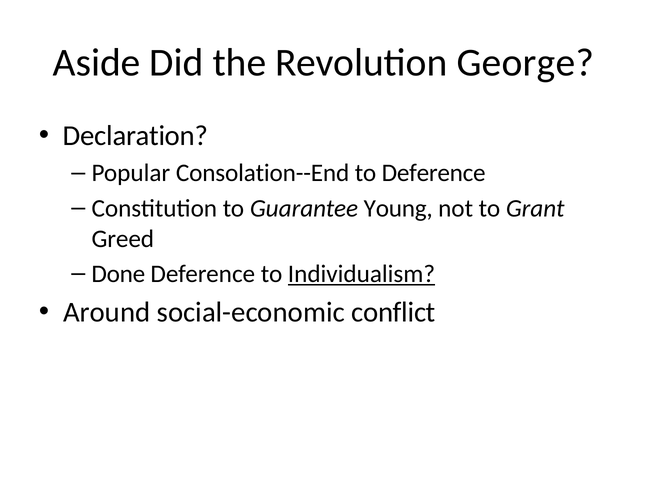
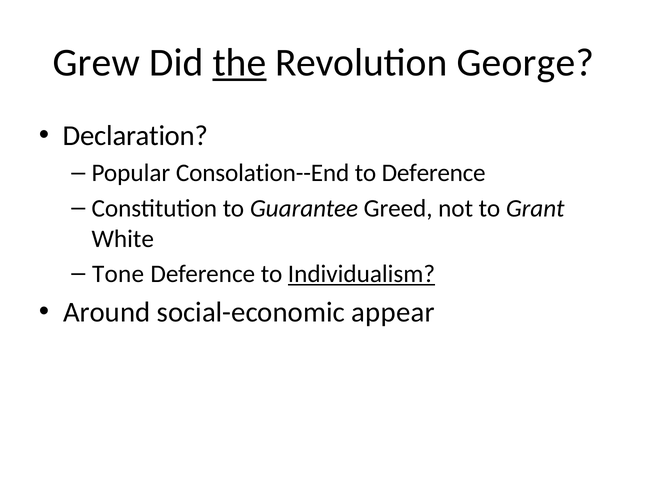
Aside: Aside -> Grew (96, 63)
the underline: none -> present (240, 63)
Young: Young -> Greed (398, 208)
Greed: Greed -> White (123, 239)
Done: Done -> Tone (118, 274)
conflict: conflict -> appear (393, 312)
